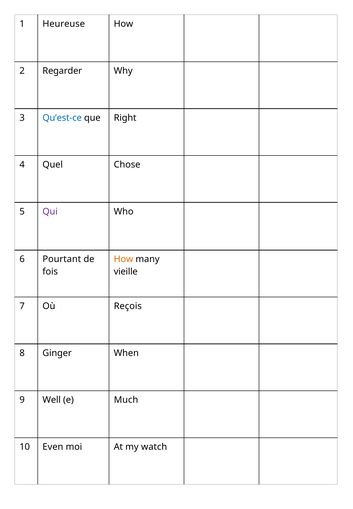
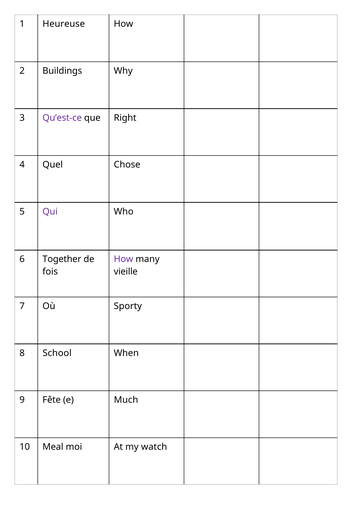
Regarder: Regarder -> Buildings (62, 71)
Qu’est-ce colour: blue -> purple (62, 118)
Pourtant: Pourtant -> Together (62, 260)
How colour: orange -> purple (123, 260)
Reçois: Reçois -> Sporty (128, 307)
Ginger: Ginger -> School (57, 354)
Well: Well -> Fête (52, 401)
Even: Even -> Meal (53, 448)
